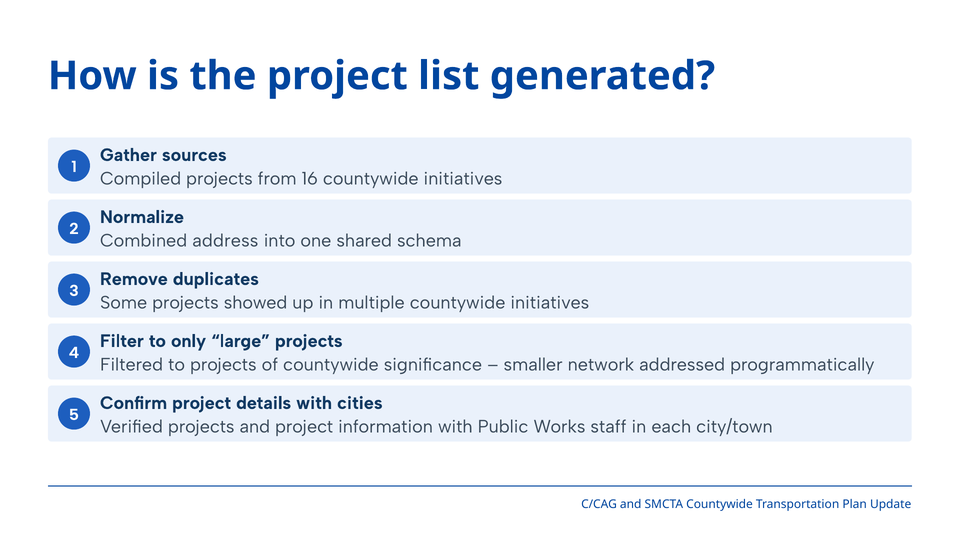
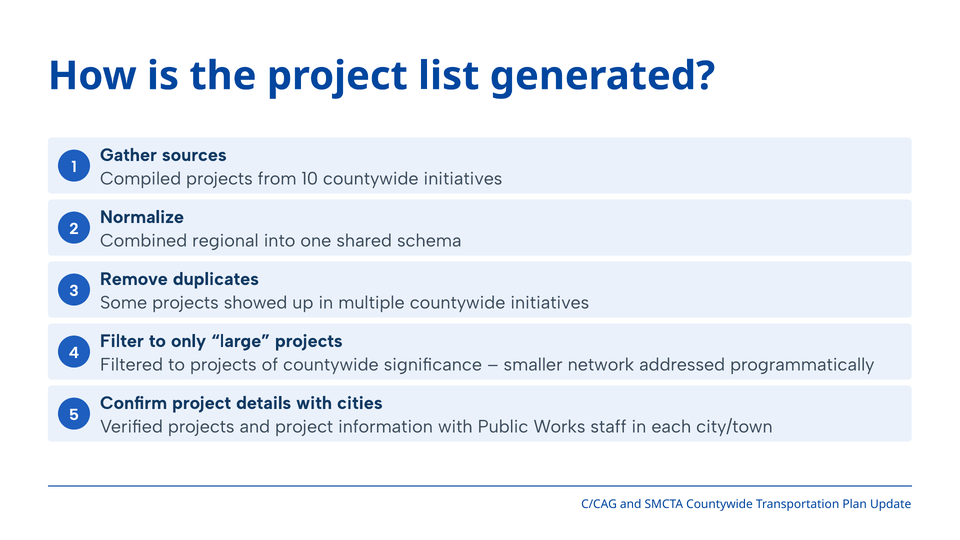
16: 16 -> 10 (310, 179)
address: address -> regional (225, 241)
